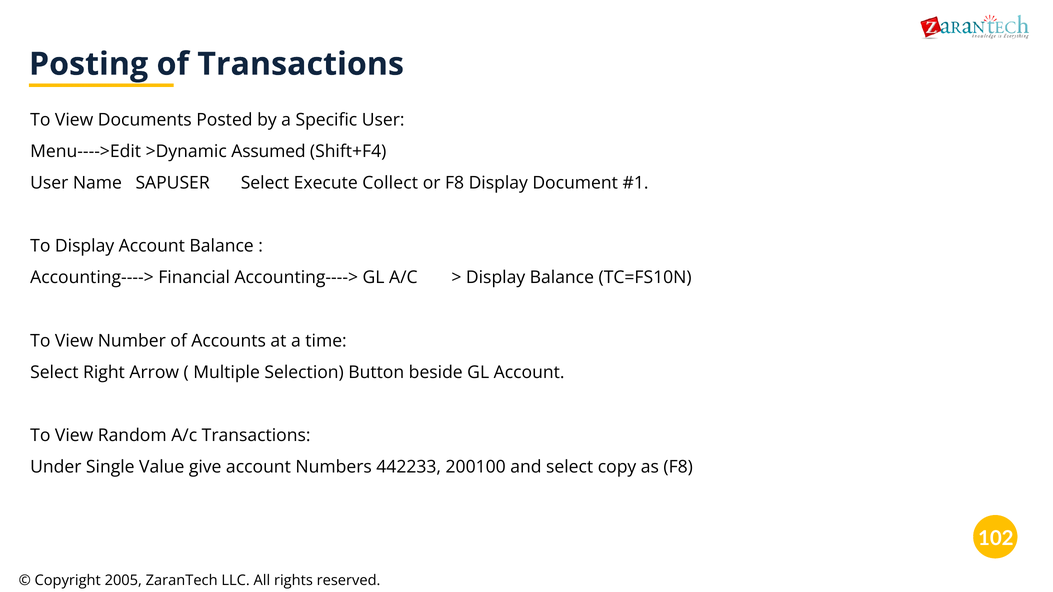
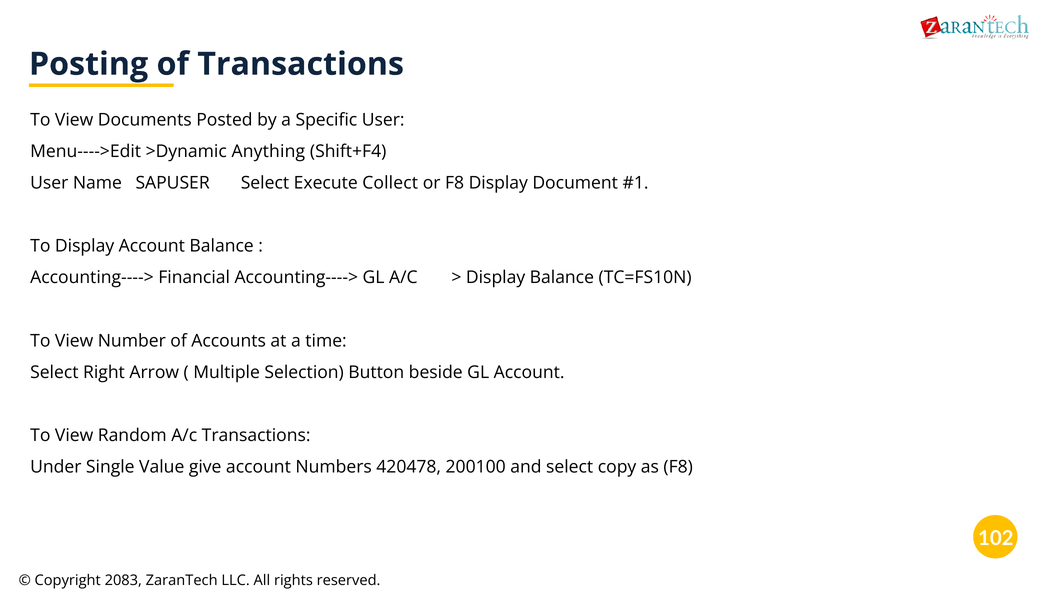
Assumed: Assumed -> Anything (268, 151)
442233: 442233 -> 420478 (409, 467)
2005: 2005 -> 2083 (123, 581)
